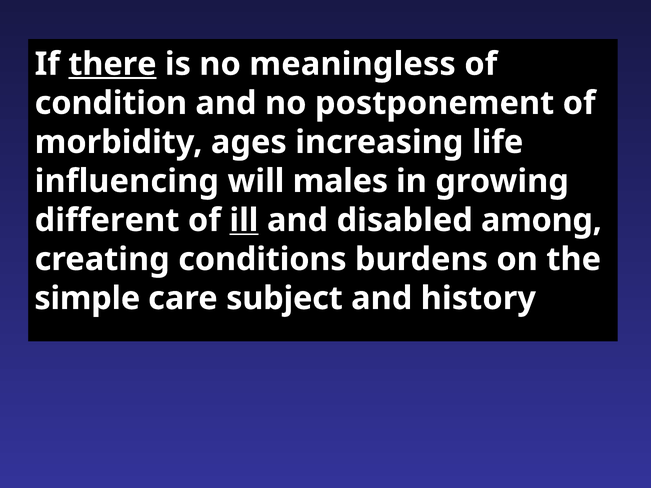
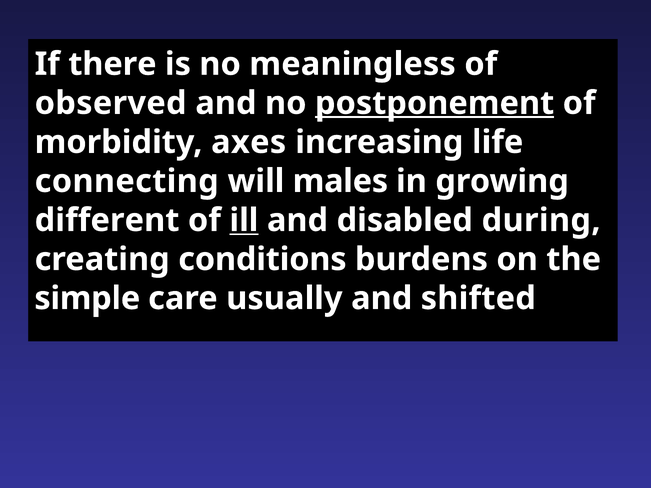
there underline: present -> none (112, 64)
condition: condition -> observed (111, 103)
postponement underline: none -> present (435, 103)
ages: ages -> axes (249, 142)
influencing: influencing -> connecting (127, 181)
among: among -> during (541, 220)
subject: subject -> usually (284, 299)
history: history -> shifted (478, 299)
